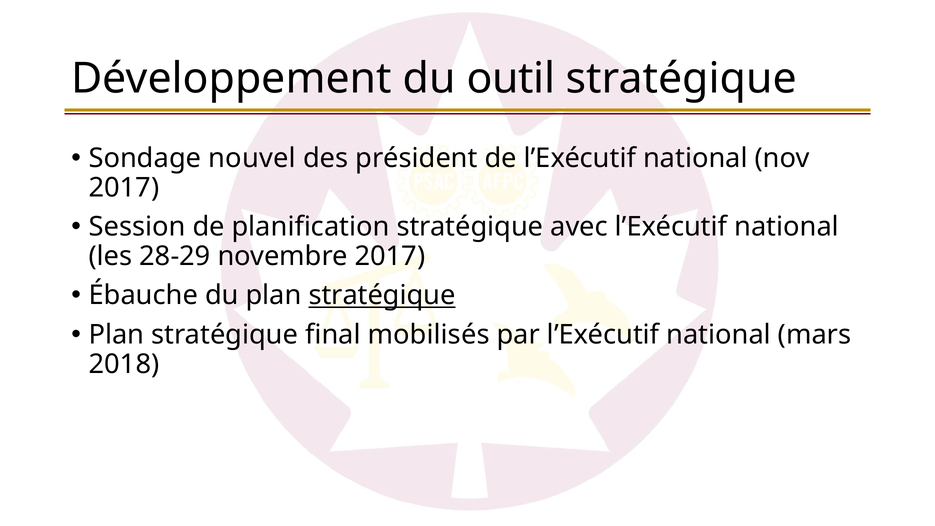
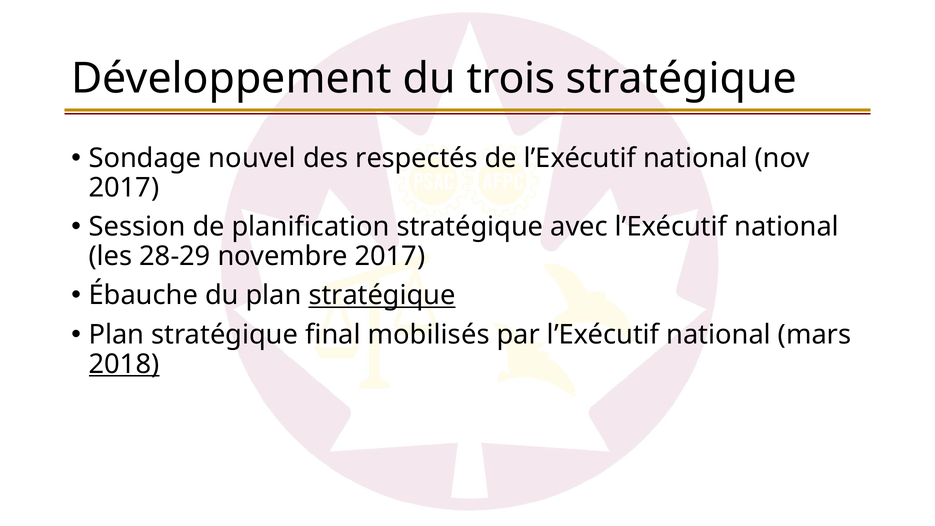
outil: outil -> trois (511, 79)
président: président -> respectés (417, 158)
2018 underline: none -> present (124, 364)
